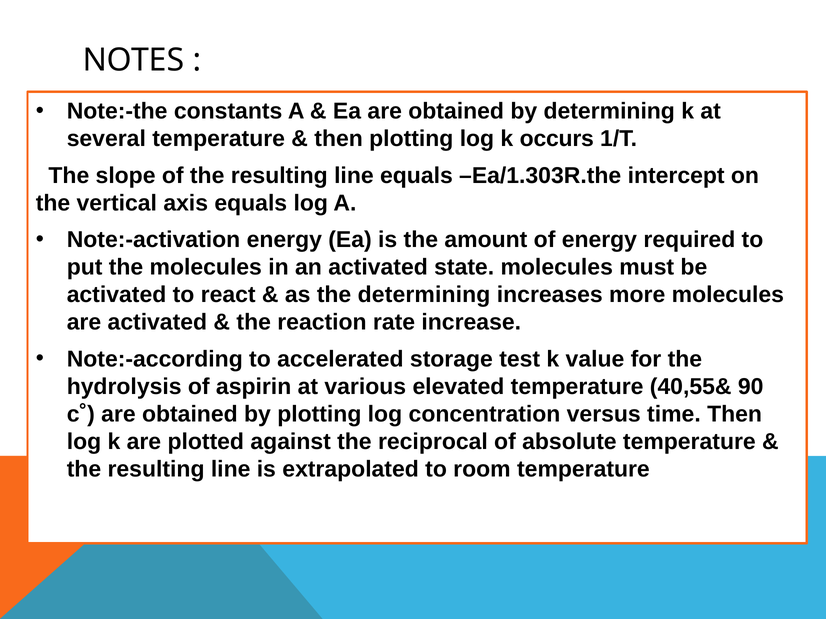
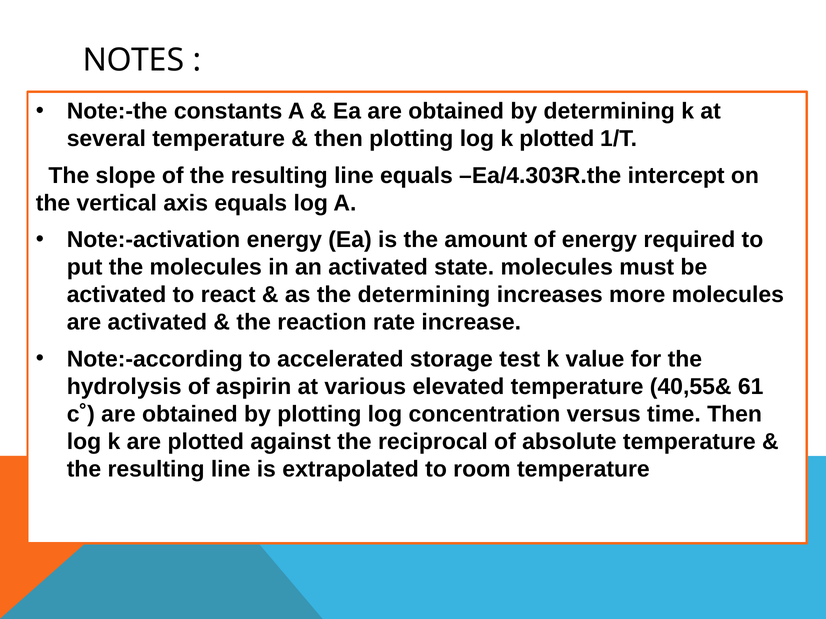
k occurs: occurs -> plotted (557, 139)
Ea/1.303R.the: Ea/1.303R.the -> Ea/4.303R.the (540, 176)
90: 90 -> 61 (751, 387)
